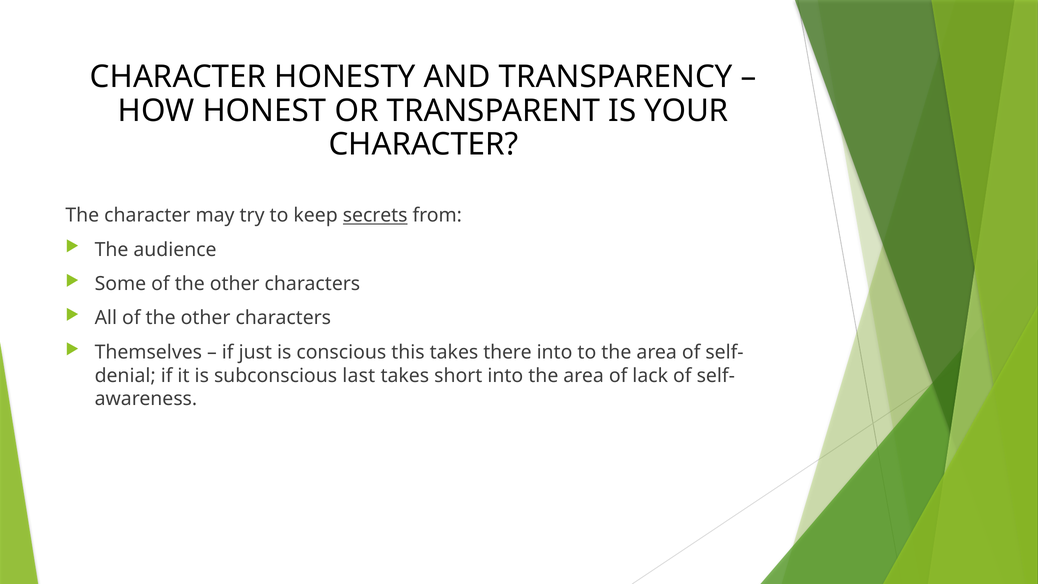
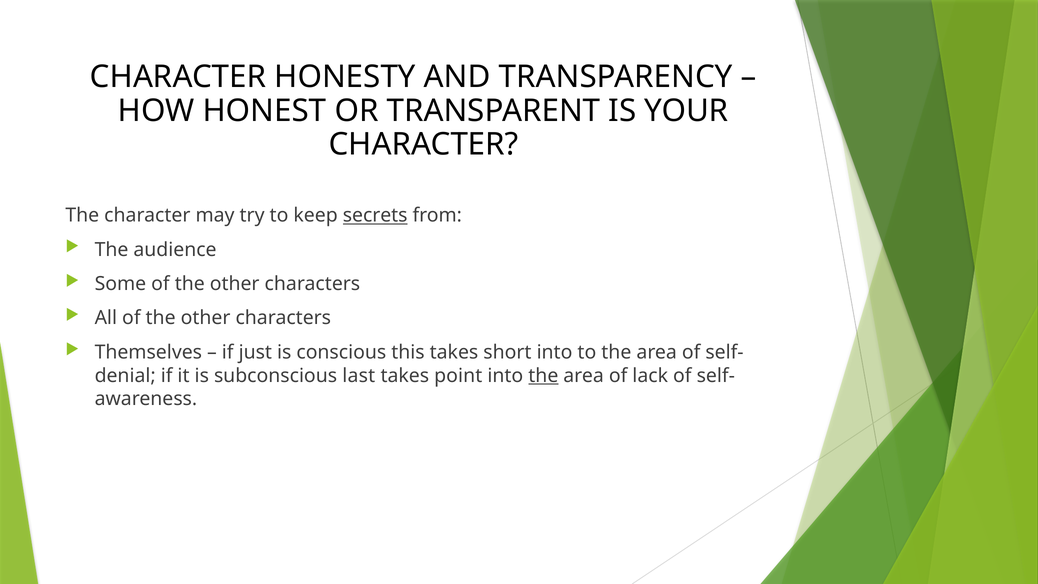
there: there -> short (507, 352)
short: short -> point (458, 375)
the underline: none -> present (543, 375)
